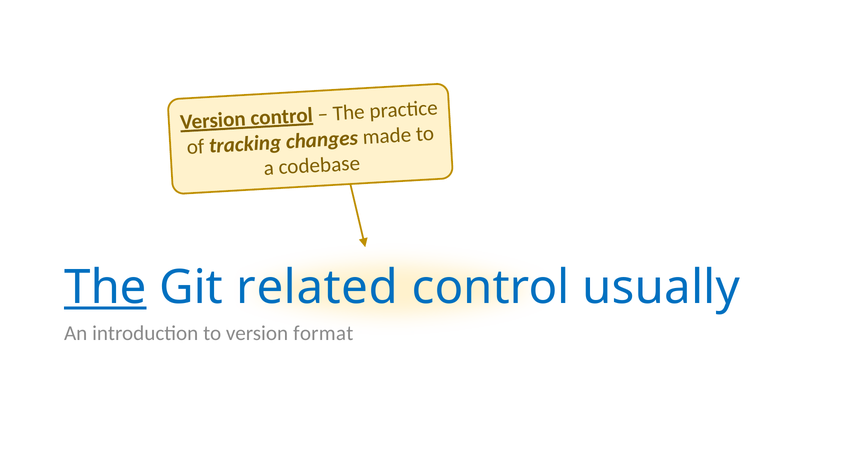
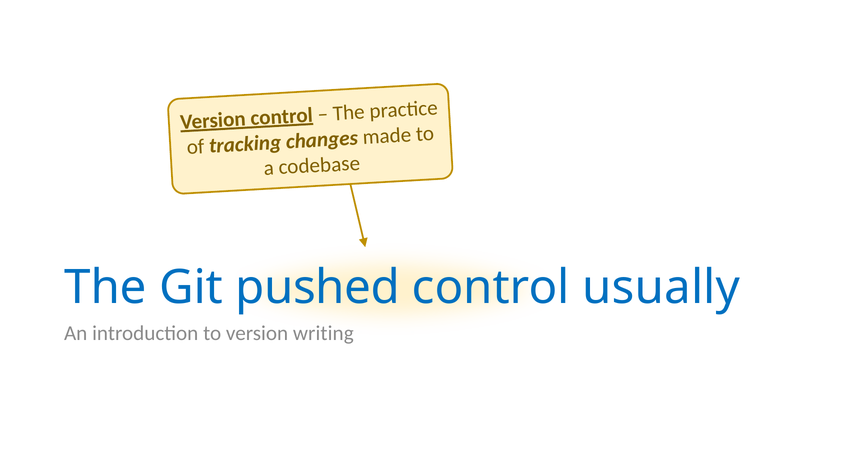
The underline: present -> none (105, 287)
related: related -> pushed (318, 287)
format: format -> writing (323, 333)
